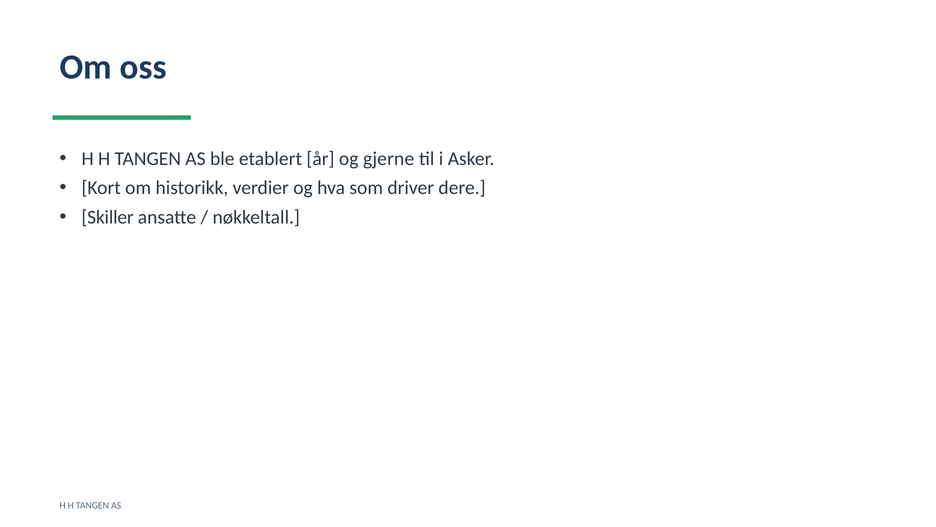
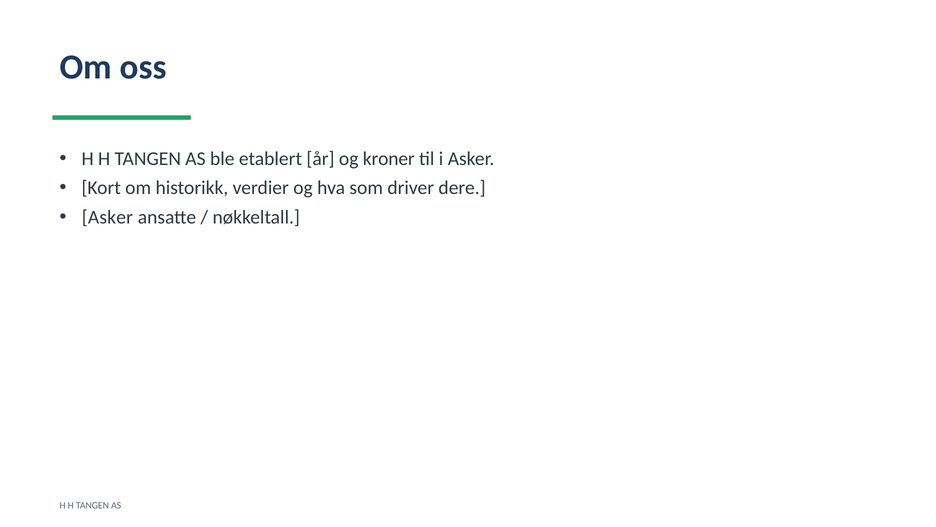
gjerne: gjerne -> kroner (389, 159)
Skiller: Skiller -> Asker (107, 217)
